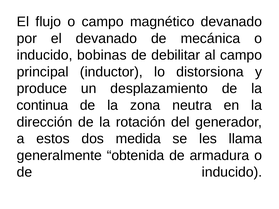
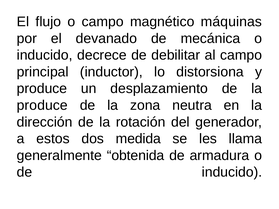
magnético devanado: devanado -> máquinas (231, 22)
bobinas: bobinas -> decrece (102, 55)
continua: continua -> produce (42, 105)
